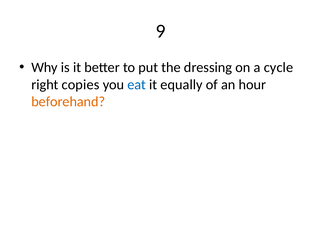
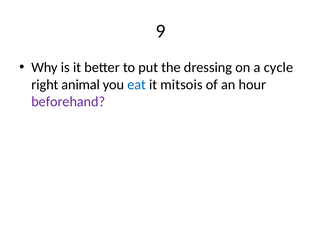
copies: copies -> animal (81, 84)
equally: equally -> mitsois (182, 84)
beforehand colour: orange -> purple (68, 102)
